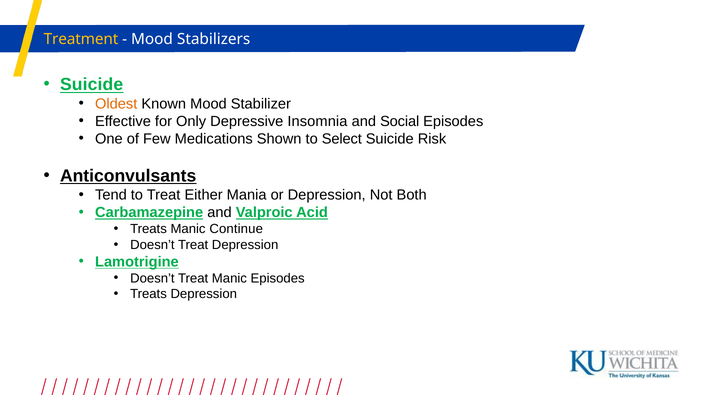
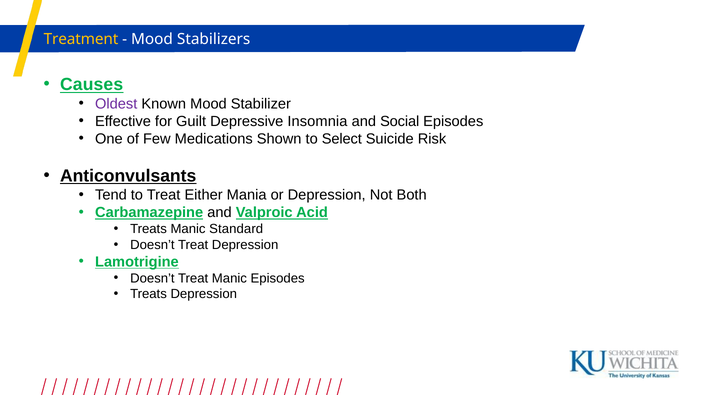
Suicide: Suicide -> Causes (92, 84)
Oldest colour: orange -> purple (116, 104)
Only: Only -> Guilt (191, 121)
Continue: Continue -> Standard (236, 229)
